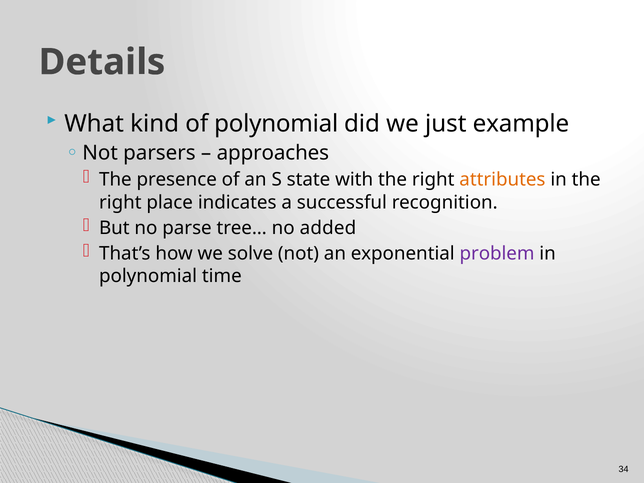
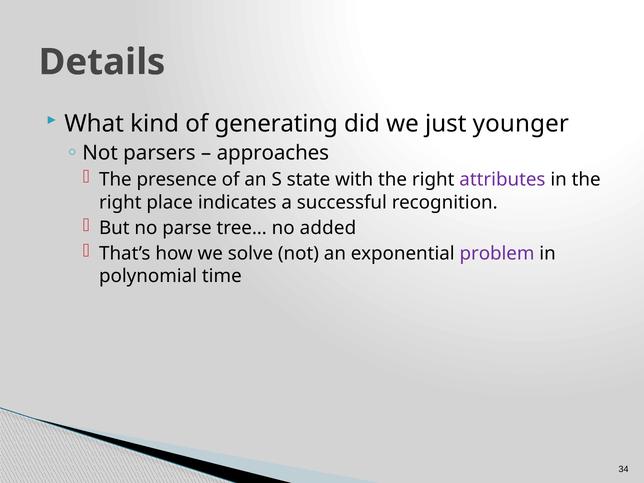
of polynomial: polynomial -> generating (276, 124)
example: example -> younger (521, 124)
attributes colour: orange -> purple (502, 180)
